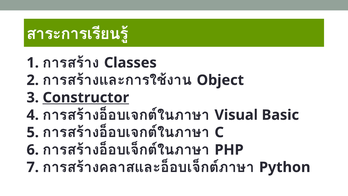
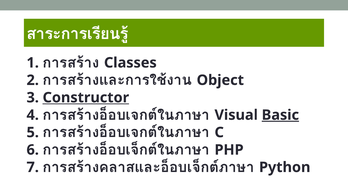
Basic underline: none -> present (280, 115)
